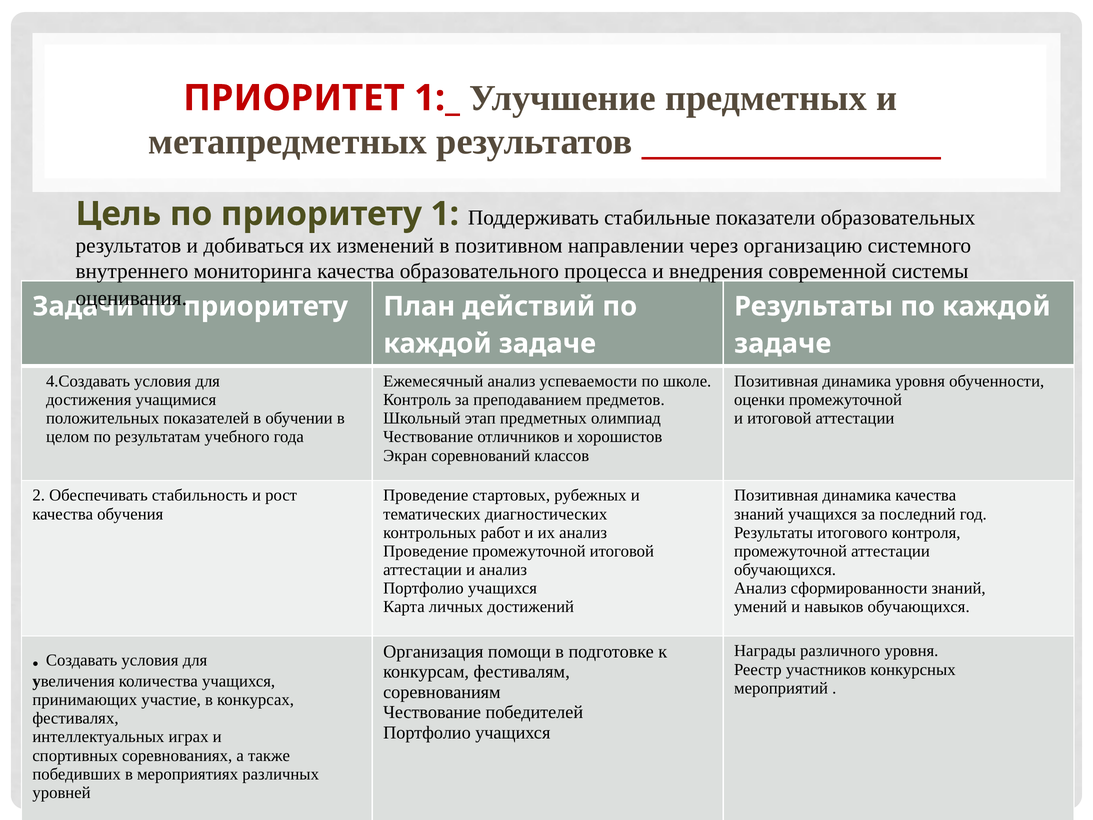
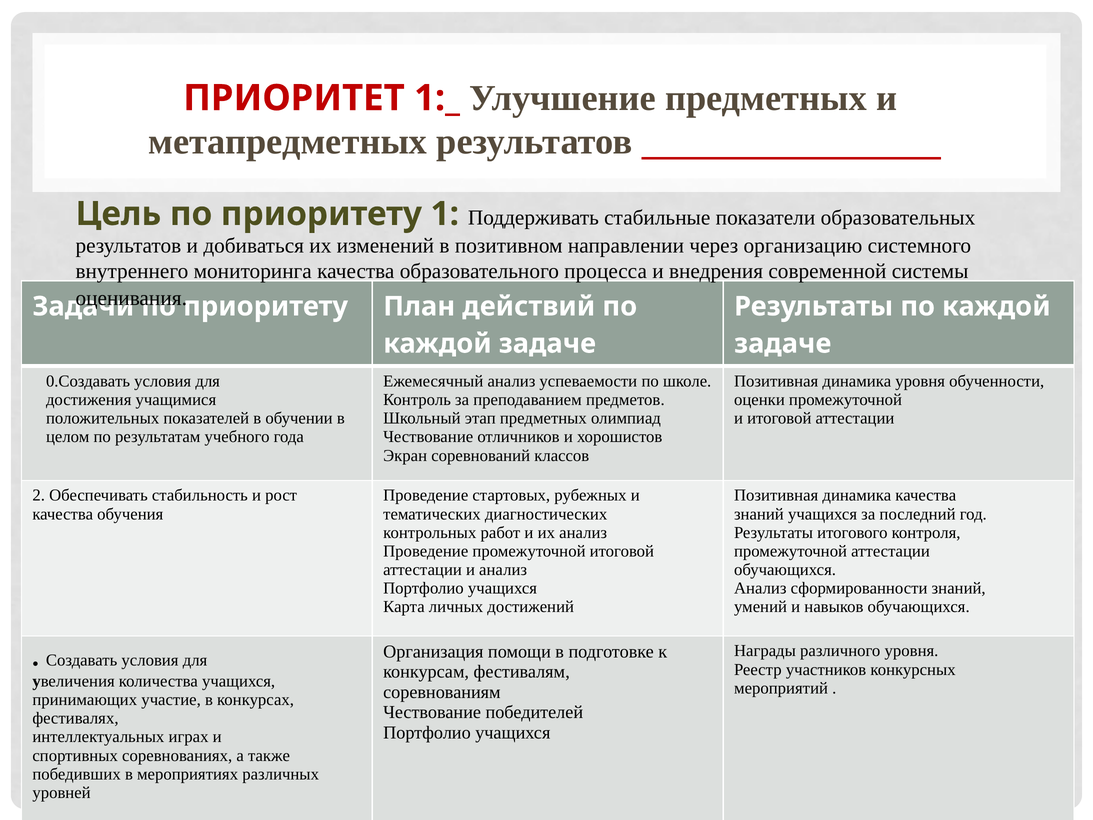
4.Создавать: 4.Создавать -> 0.Создавать (88, 381)
